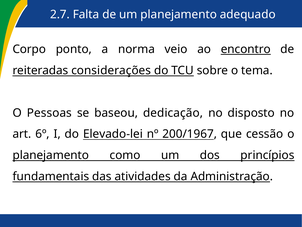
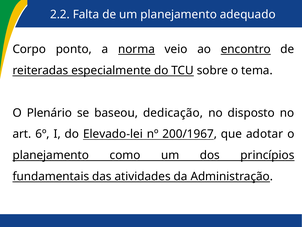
2.7: 2.7 -> 2.2 (60, 14)
norma underline: none -> present (137, 49)
considerações: considerações -> especialmente (111, 70)
Pessoas: Pessoas -> Plenário (49, 113)
cessão: cessão -> adotar (265, 134)
